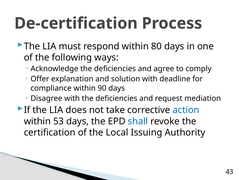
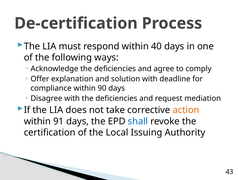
80: 80 -> 40 (156, 46)
action colour: blue -> orange (186, 110)
53: 53 -> 91 (58, 121)
